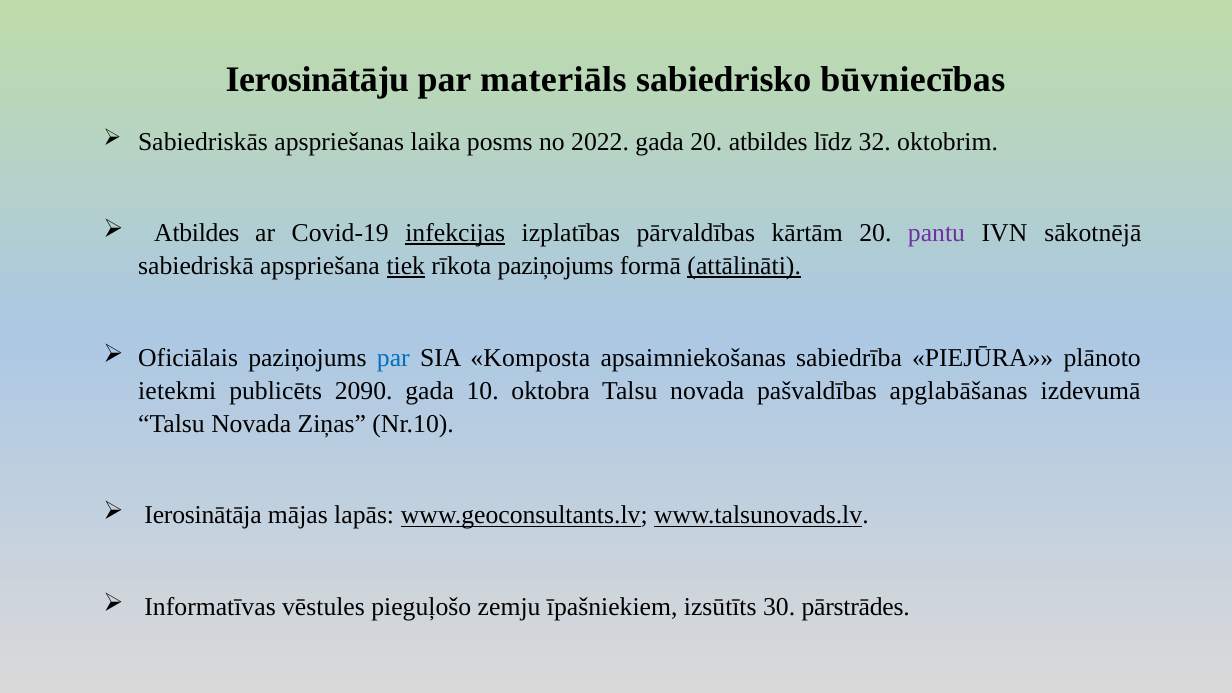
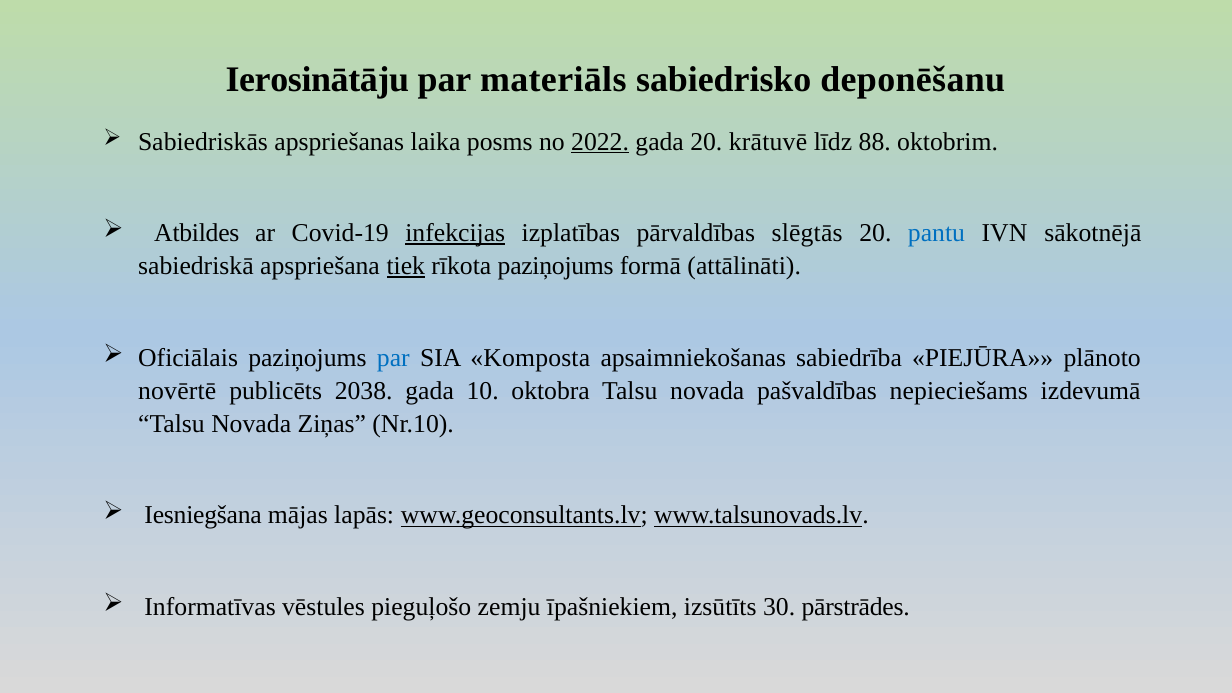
būvniecības: būvniecības -> deponēšanu (913, 79)
2022 underline: none -> present (600, 142)
20 atbildes: atbildes -> krātuvē (768, 142)
32: 32 -> 88 (875, 142)
kārtām: kārtām -> slēgtās (807, 233)
pantu colour: purple -> blue (937, 233)
attālināti underline: present -> none (744, 266)
ietekmi: ietekmi -> novērtē (177, 391)
2090: 2090 -> 2038 (364, 391)
apglabāšanas: apglabāšanas -> nepieciešams (959, 391)
Ierosinātāja: Ierosinātāja -> Iesniegšana (203, 515)
